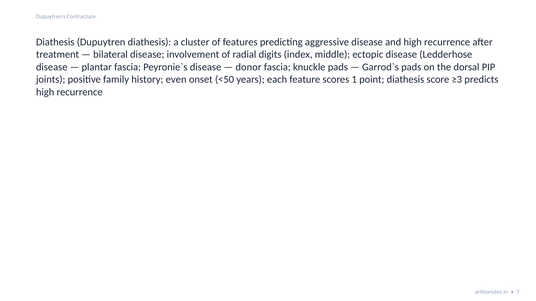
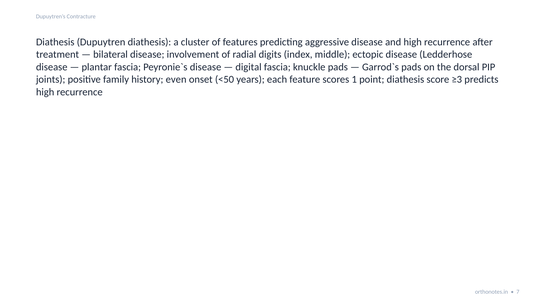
donor: donor -> digital (249, 67)
